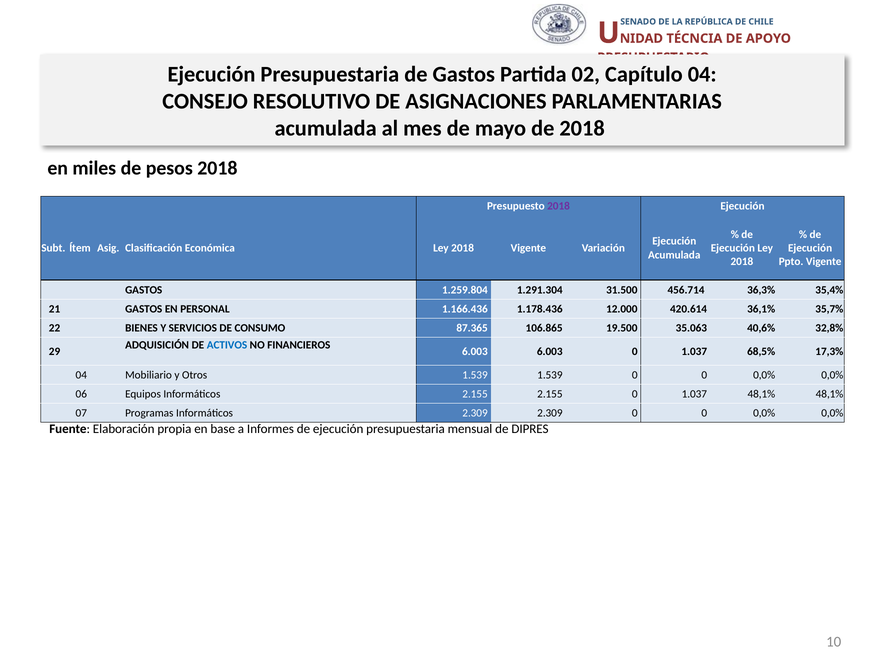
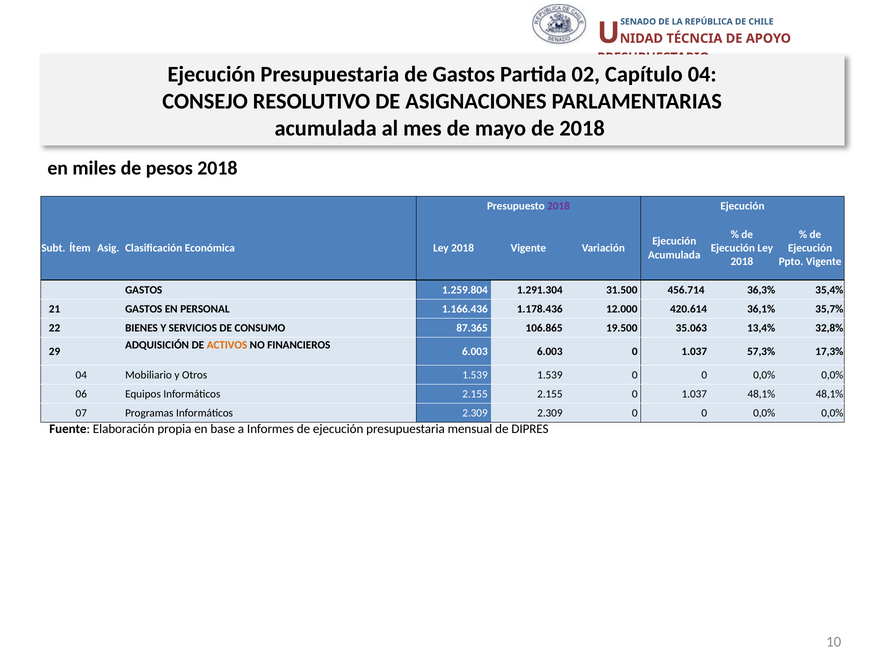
40,6%: 40,6% -> 13,4% (761, 328)
ACTIVOS colour: blue -> orange (227, 345)
68,5%: 68,5% -> 57,3% (761, 351)
